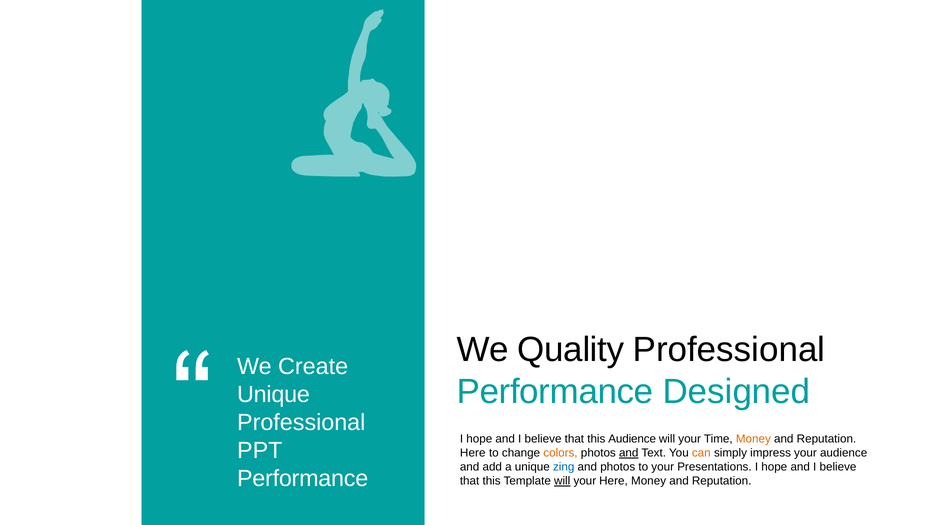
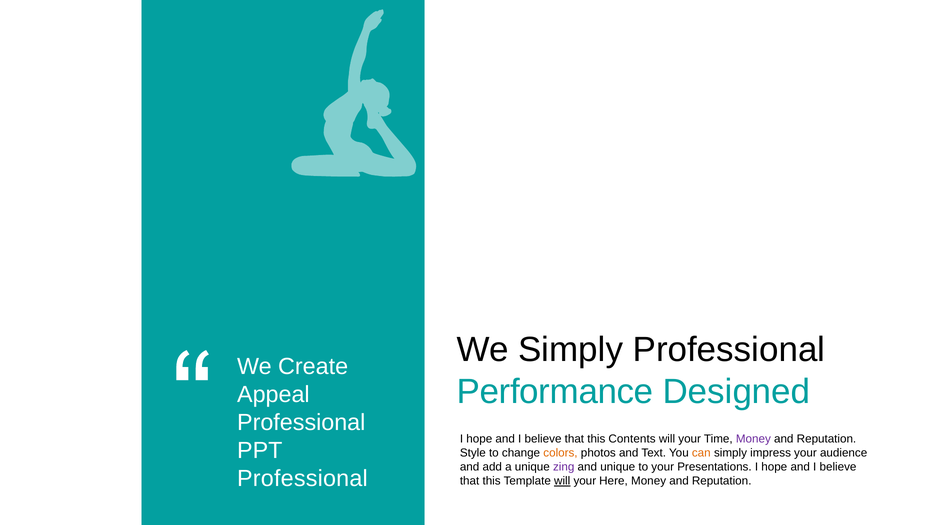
We Quality: Quality -> Simply (571, 350)
Unique: Unique -> Appeal (273, 394)
this Audience: Audience -> Contents (632, 439)
Money colour: orange -> purple (753, 439)
Here: Here -> Style (473, 453)
and underline: present -> none (629, 453)
zing colour: blue -> purple (564, 467)
and photos: photos -> unique (618, 467)
Performance: Performance -> Professional (302, 478)
